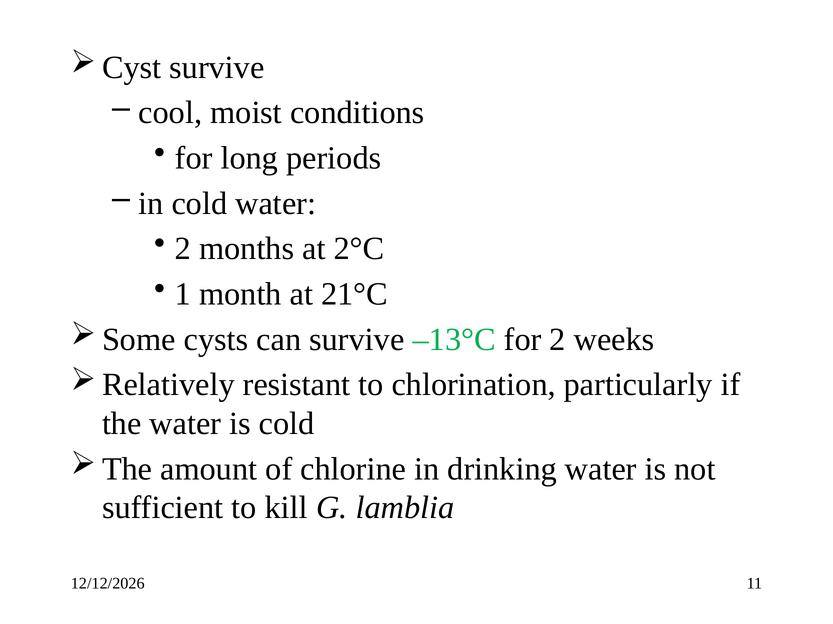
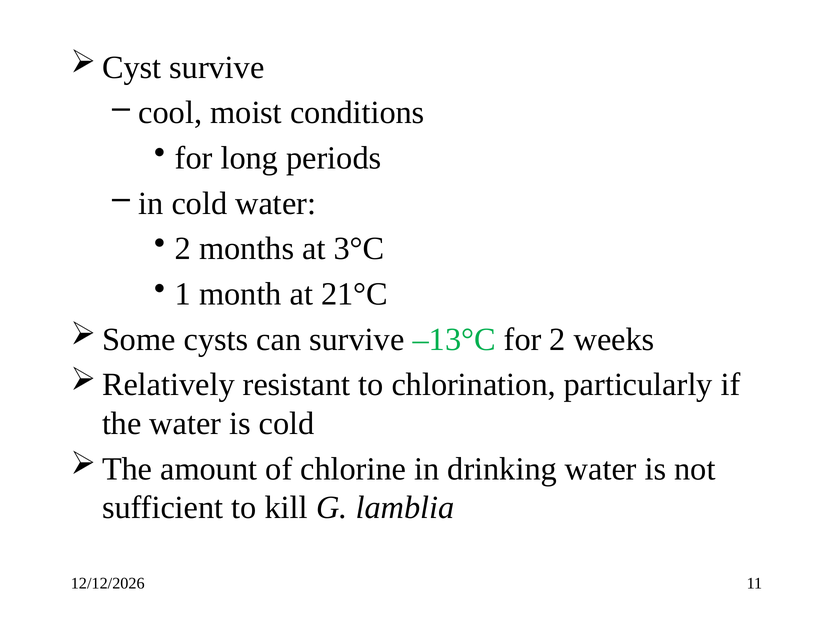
2°C: 2°C -> 3°C (359, 249)
